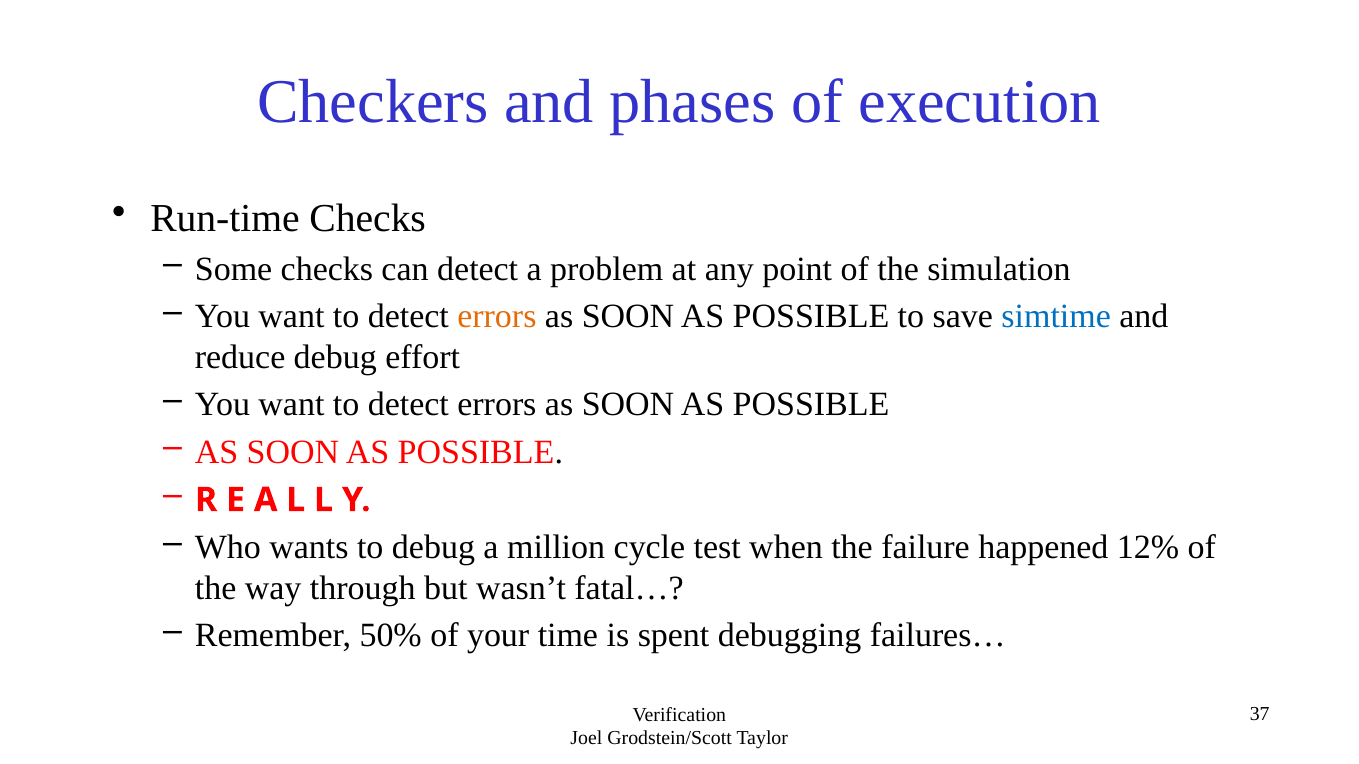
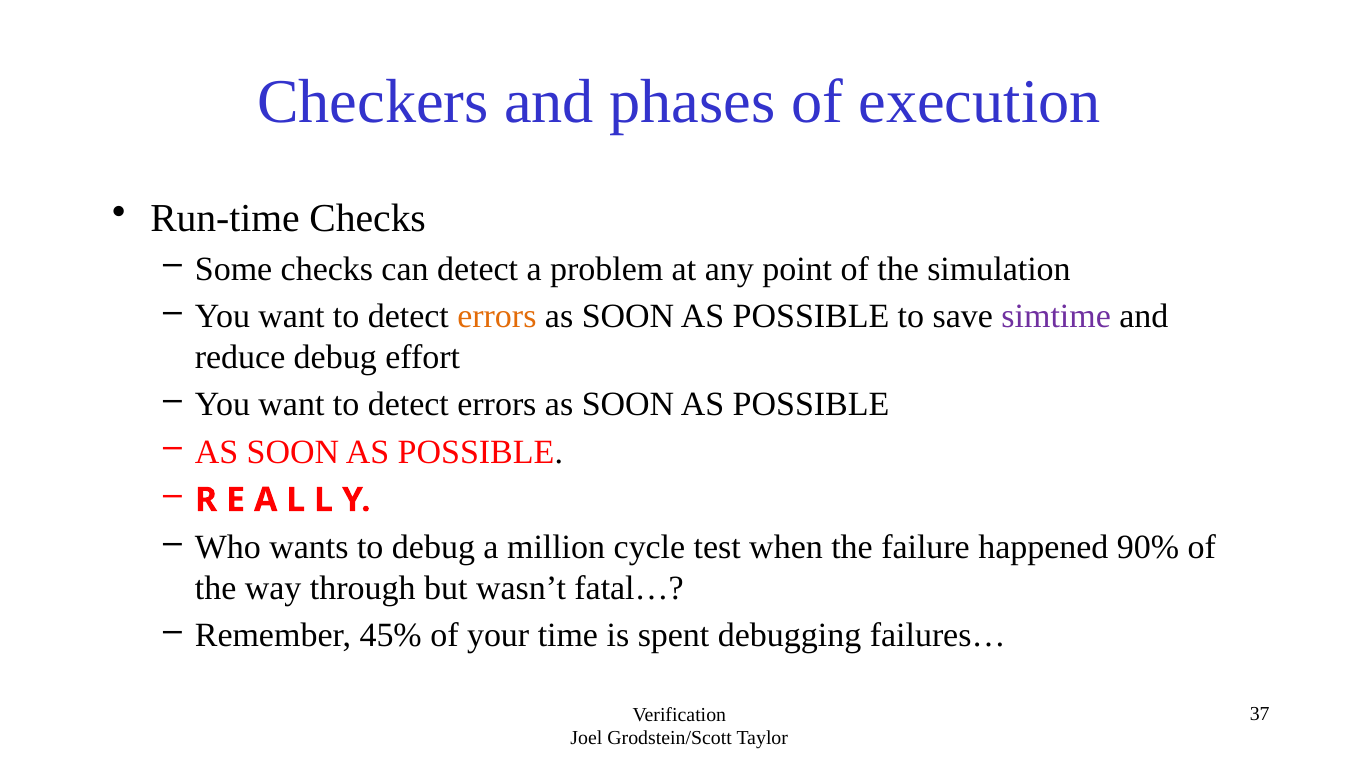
simtime colour: blue -> purple (1056, 317)
12%: 12% -> 90% (1148, 548)
50%: 50% -> 45% (391, 636)
